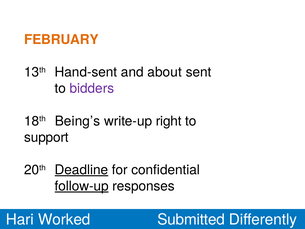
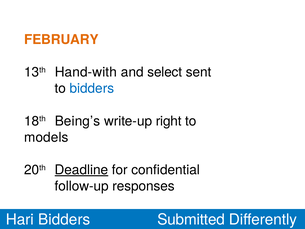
Hand-sent: Hand-sent -> Hand-with (86, 72)
about: about -> select (165, 72)
bidders colour: purple -> blue (92, 88)
support: support -> models (46, 137)
follow-up underline: present -> none (82, 186)
Hari Worked: Worked -> Bidders (64, 219)
